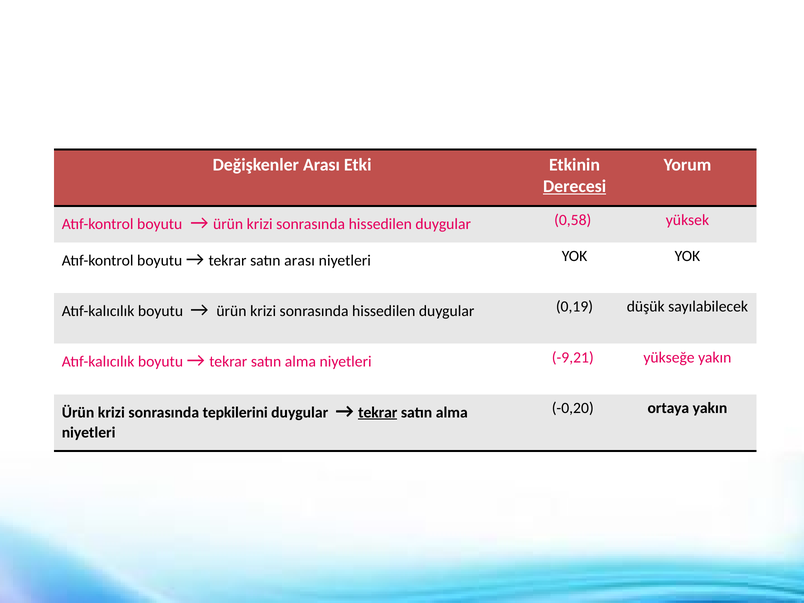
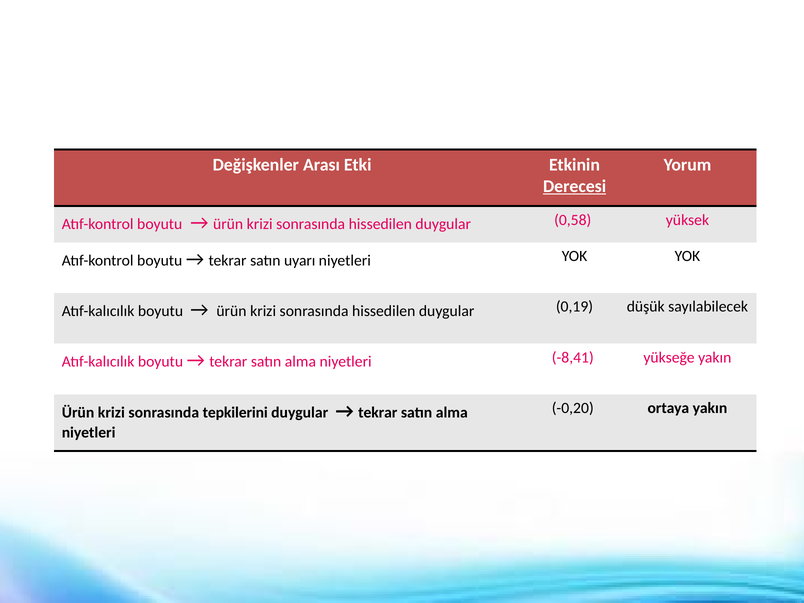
satın arası: arası -> uyarı (300, 260)
-9,21: -9,21 -> -8,41 (573, 357)
tekrar underline: present -> none (378, 412)
